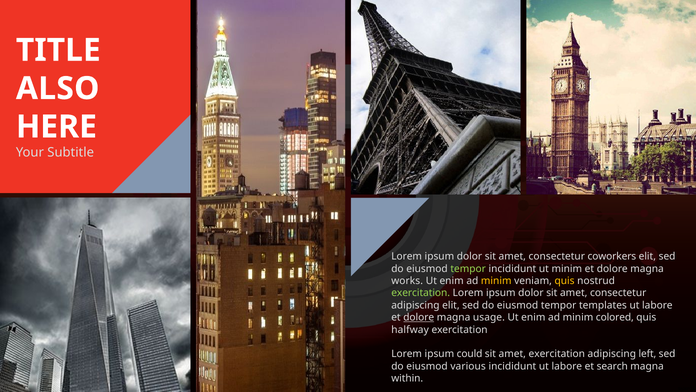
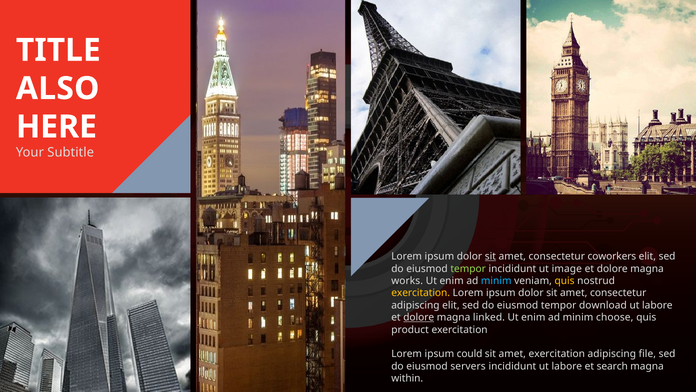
sit underline: none -> present (490, 256)
ut minim: minim -> image (567, 268)
minim colour: yellow -> light blue (496, 281)
exercitation colour: light green -> yellow (421, 293)
templates: templates -> download (603, 305)
usage: usage -> linked (489, 317)
colored: colored -> choose (615, 317)
halfway: halfway -> product (410, 329)
left: left -> file (647, 354)
various: various -> servers (468, 366)
